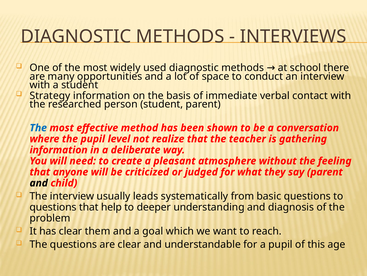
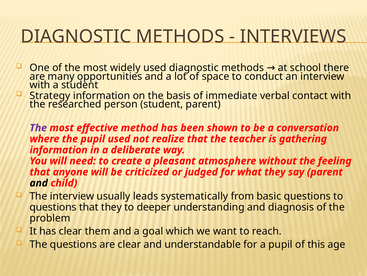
The colour: blue -> purple (38, 128)
pupil level: level -> used (119, 139)
that help: help -> they (112, 207)
